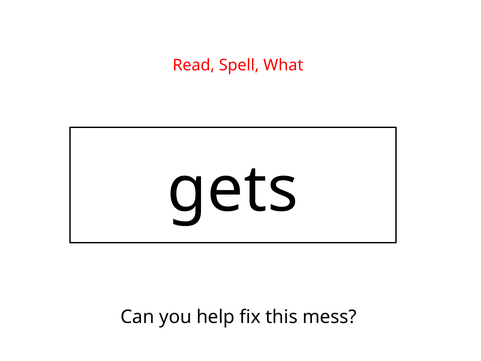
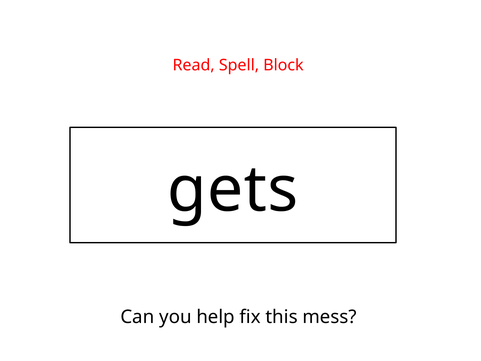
What: What -> Block (283, 65)
